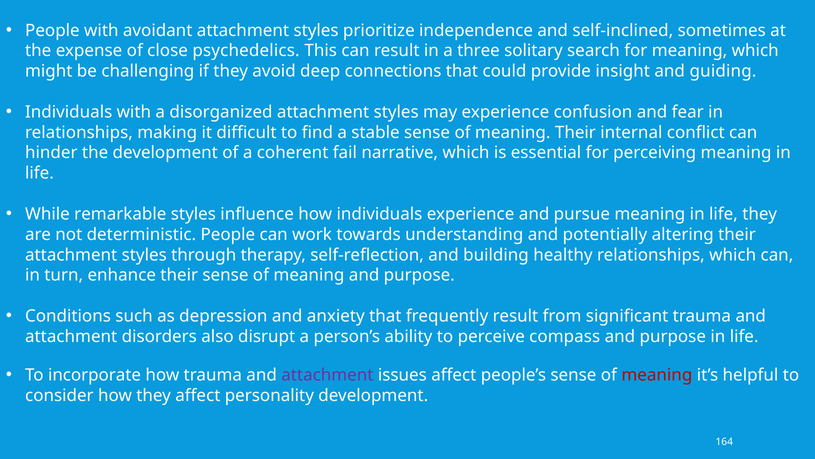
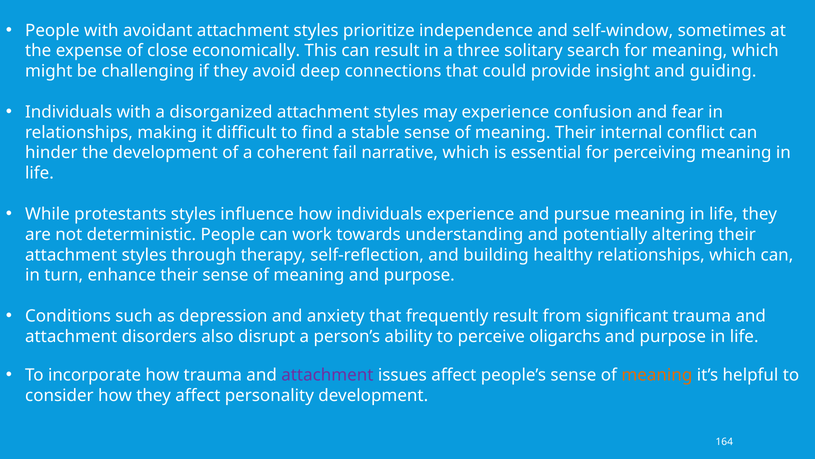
self-inclined: self-inclined -> self-window (623, 30)
psychedelics: psychedelics -> economically (246, 51)
remarkable: remarkable -> protestants (120, 214)
compass: compass -> oligarchs (565, 336)
meaning colour: red -> orange (657, 375)
